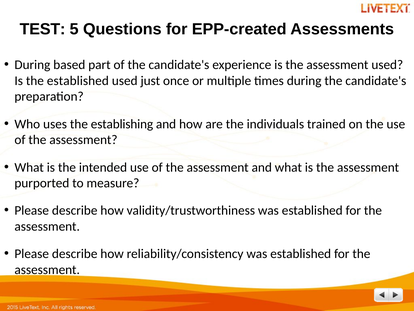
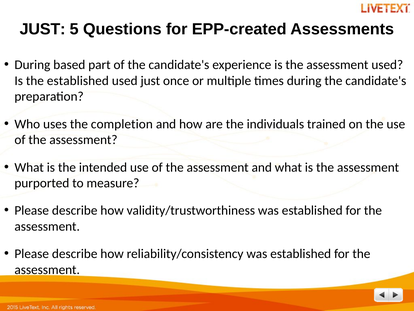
TEST: TEST -> JUST (43, 29)
establishing: establishing -> completion (122, 124)
